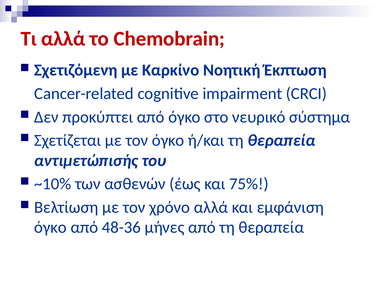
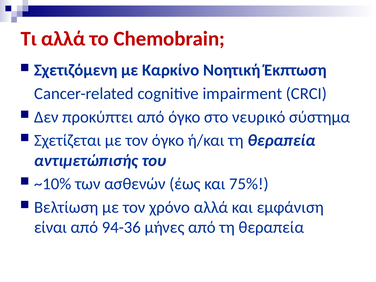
όγκο: όγκο -> είναι (51, 227)
48-36: 48-36 -> 94-36 (121, 227)
